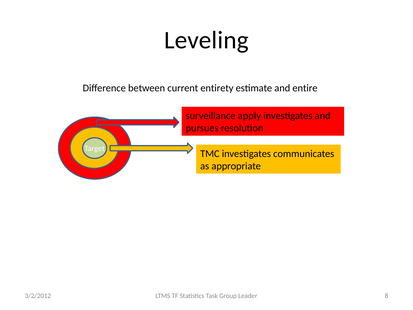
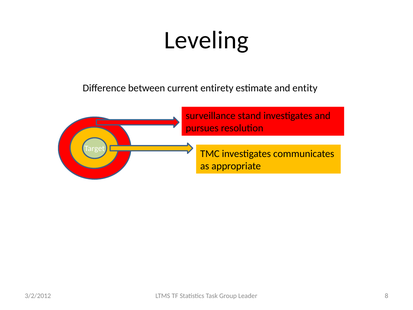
entire: entire -> entity (305, 88)
apply: apply -> stand (249, 116)
